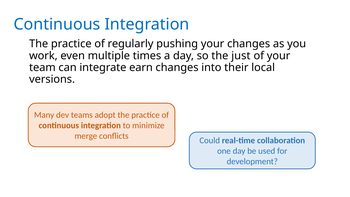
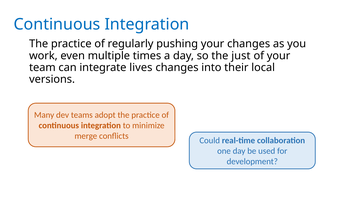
earn: earn -> lives (141, 67)
